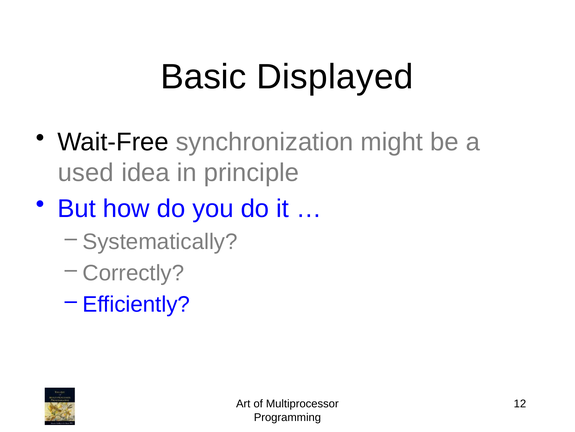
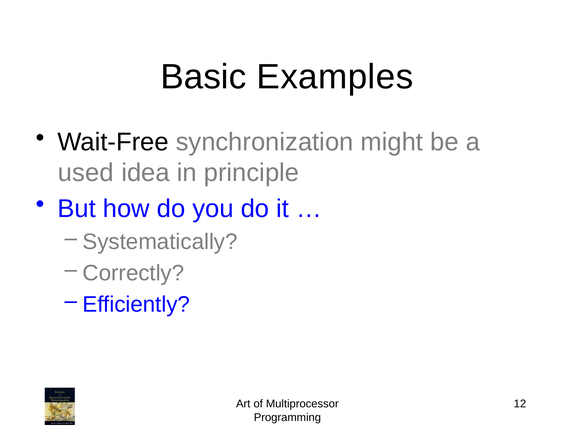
Displayed: Displayed -> Examples (335, 77)
